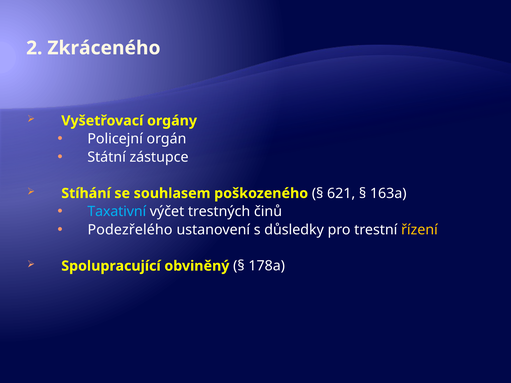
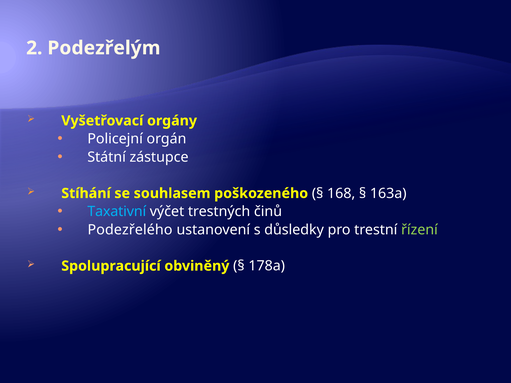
Zkráceného: Zkráceného -> Podezřelým (104, 48)
621: 621 -> 168 (341, 193)
řízení colour: yellow -> light green (419, 230)
